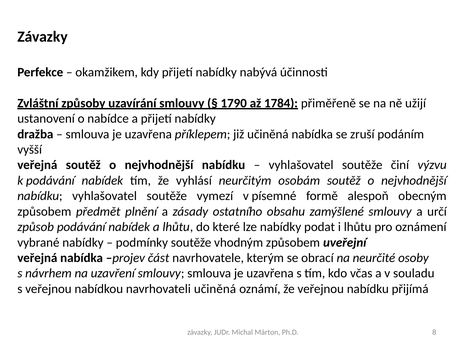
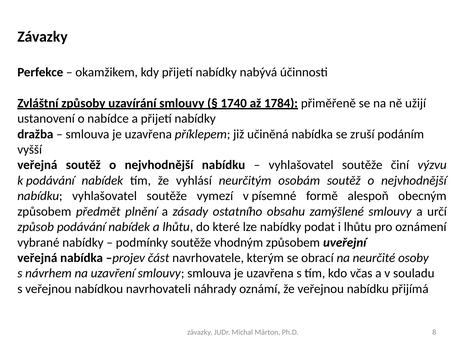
1790: 1790 -> 1740 (234, 103)
navrhovateli učiněná: učiněná -> náhrady (215, 289)
